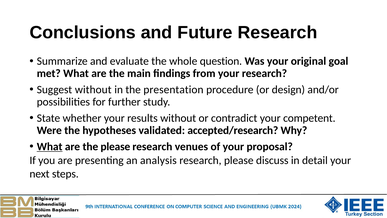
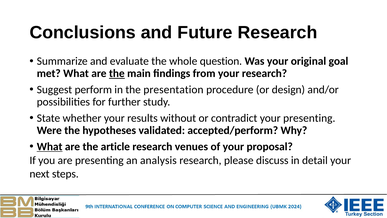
the underline: none -> present (117, 73)
Suggest without: without -> perform (93, 90)
your competent: competent -> presenting (309, 118)
accepted/research: accepted/research -> accepted/perform (233, 130)
the please: please -> article (115, 146)
